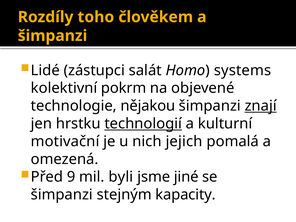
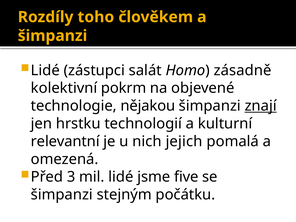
systems: systems -> zásadně (243, 70)
technologií underline: present -> none (143, 124)
motivační: motivační -> relevantní (65, 141)
9: 9 -> 3 (71, 177)
mil byli: byli -> lidé (121, 177)
jiné: jiné -> five (186, 177)
kapacity: kapacity -> počátku (185, 195)
